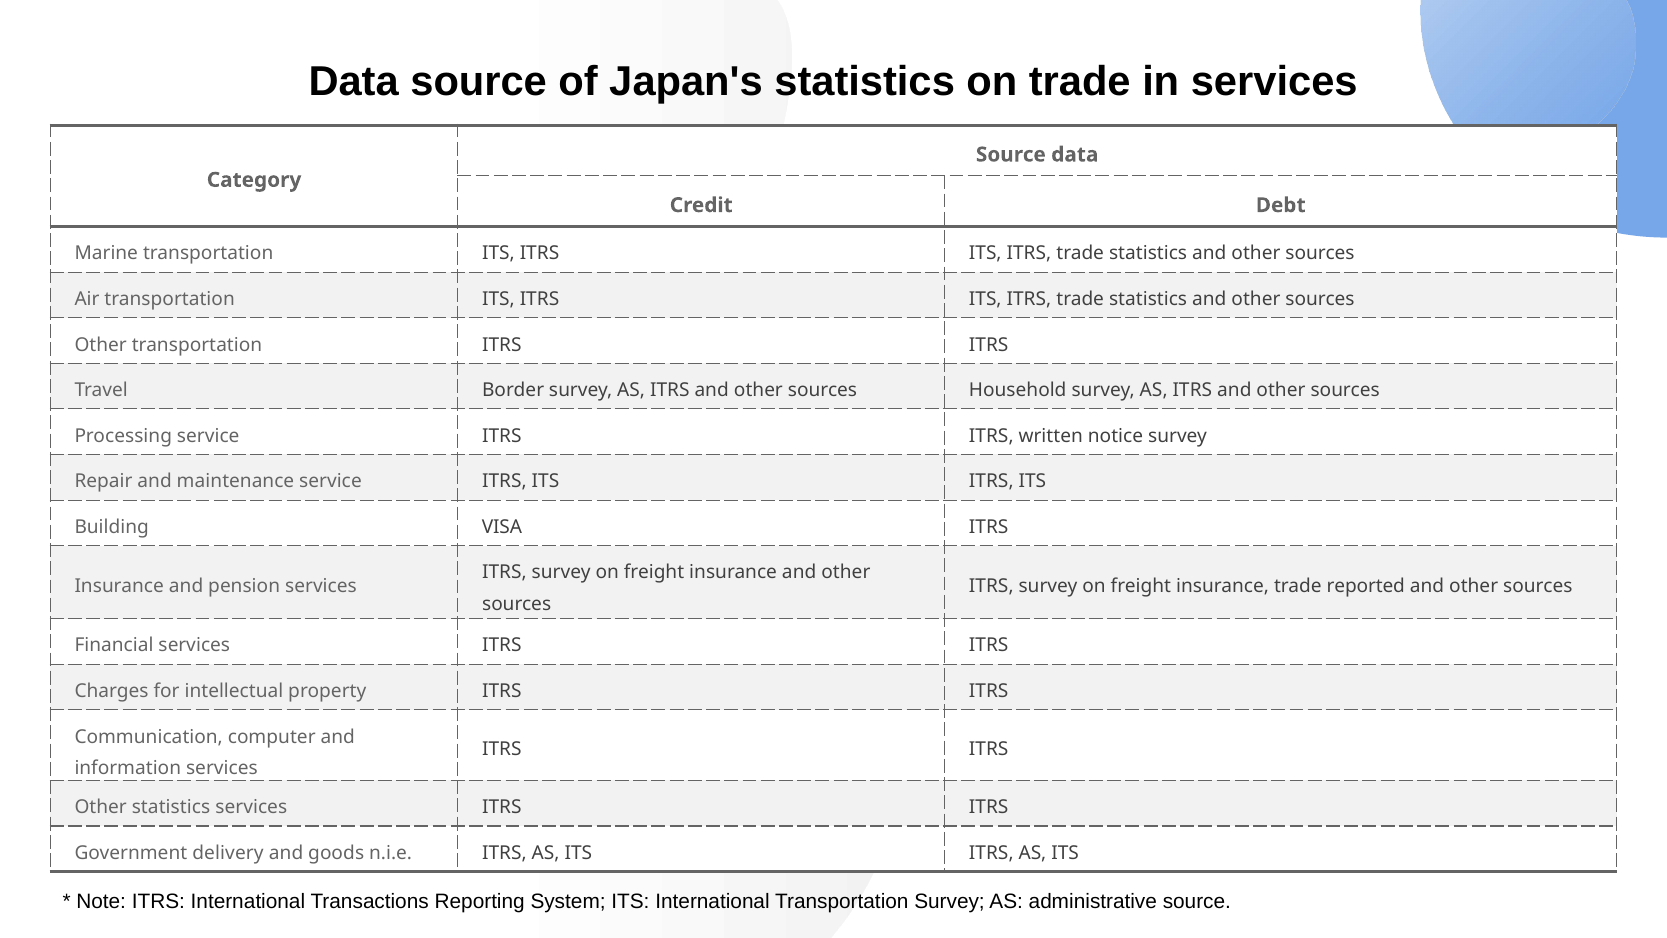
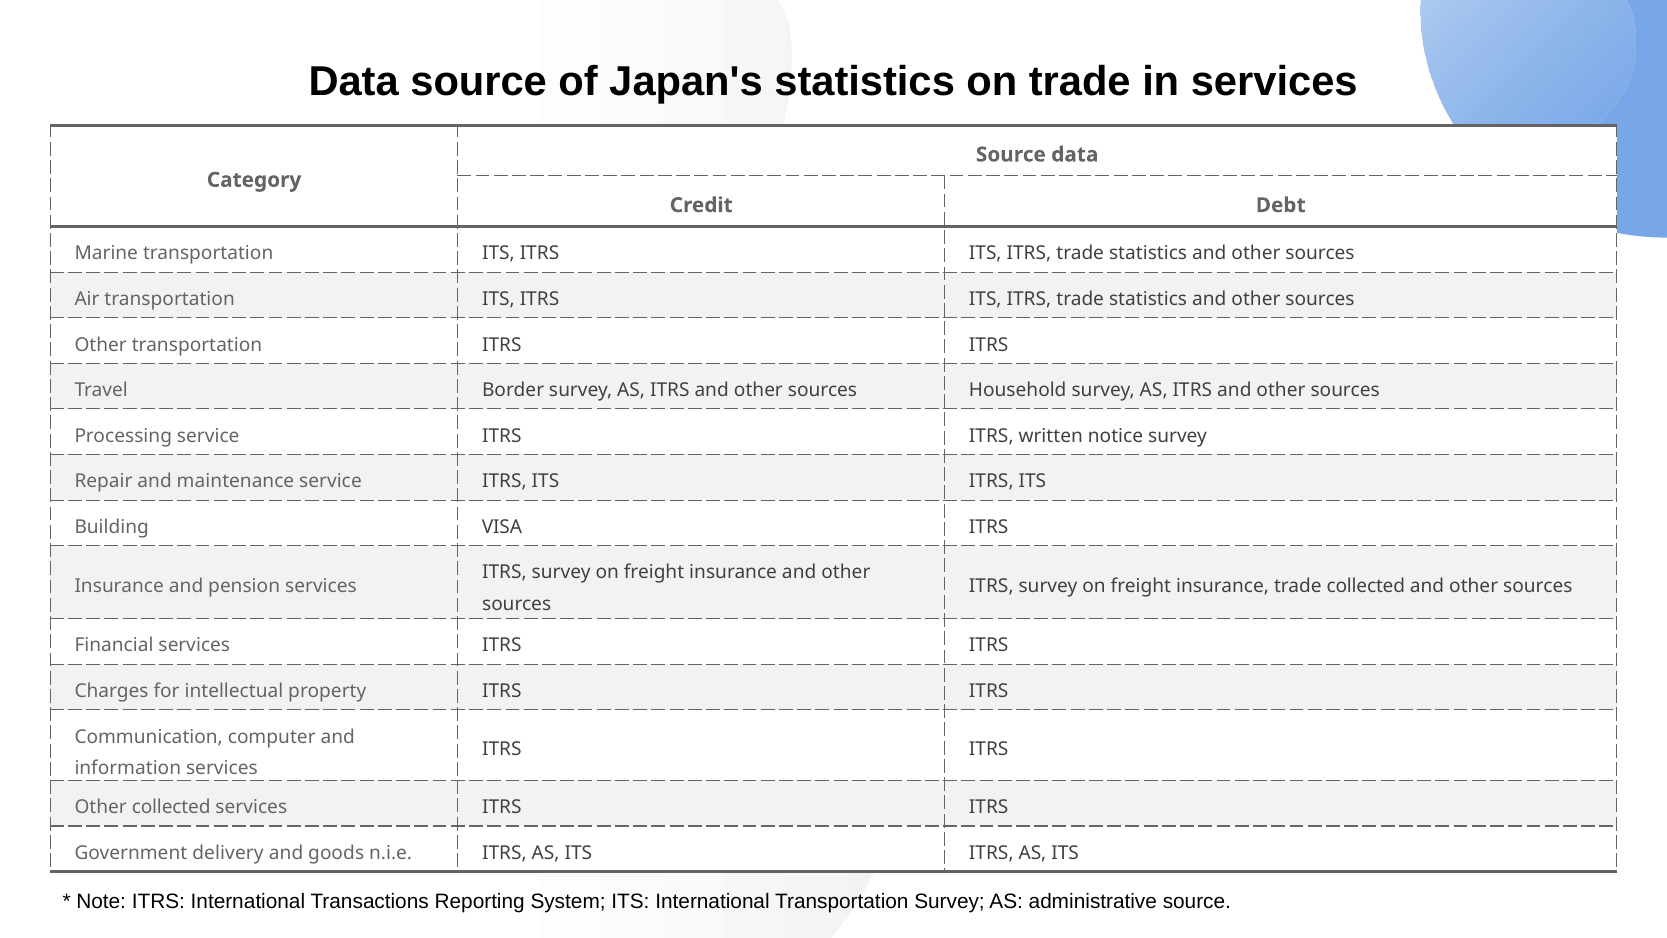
trade reported: reported -> collected (1366, 586)
Other statistics: statistics -> collected (171, 807)
